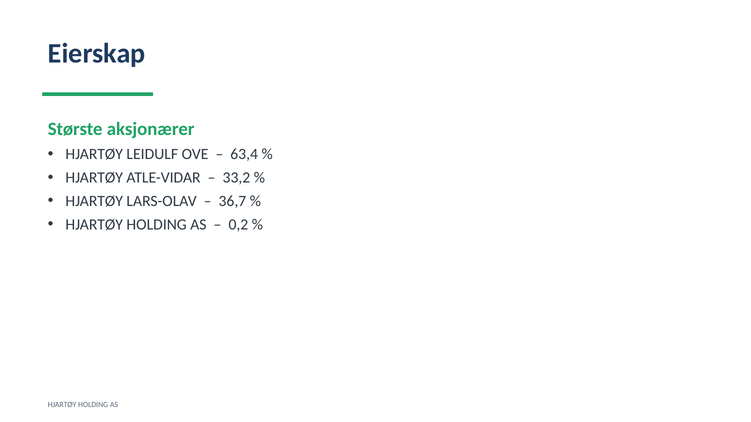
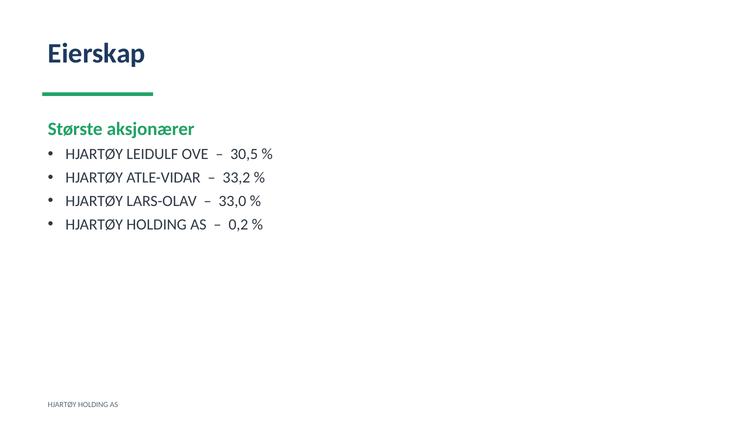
63,4: 63,4 -> 30,5 (244, 154)
36,7: 36,7 -> 33,0 (232, 201)
